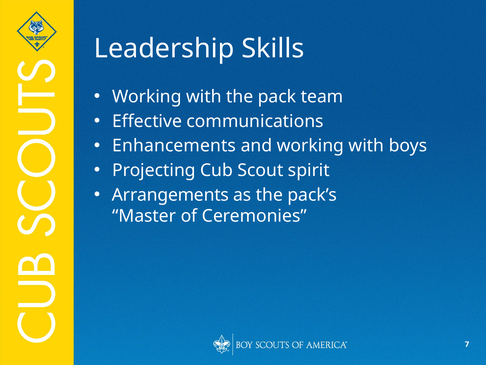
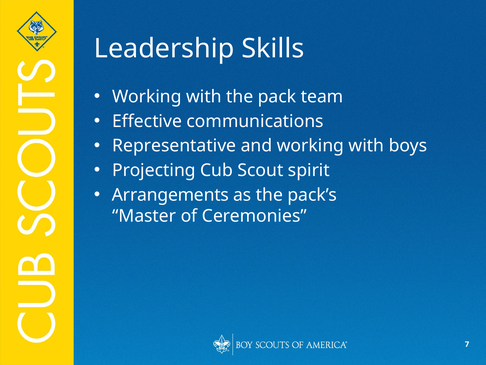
Enhancements: Enhancements -> Representative (174, 146)
